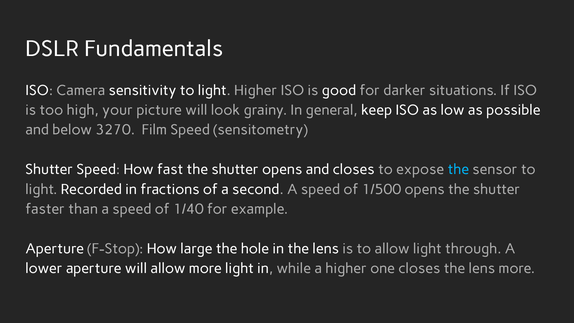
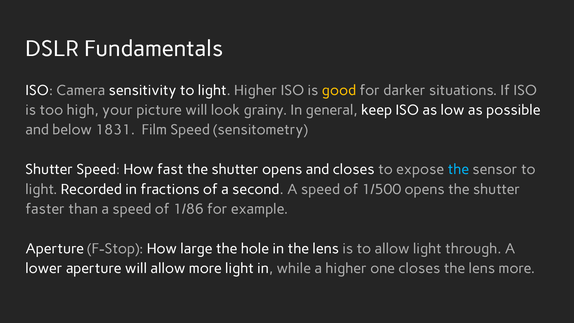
good colour: white -> yellow (339, 90)
3270: 3270 -> 1831 (115, 130)
1/40: 1/40 -> 1/86 (188, 209)
